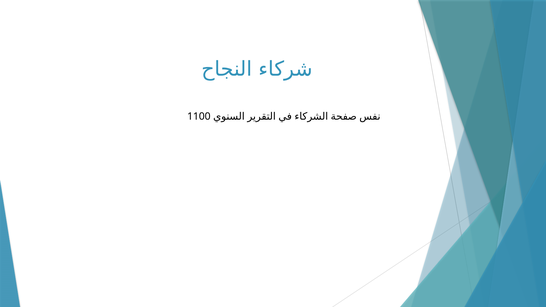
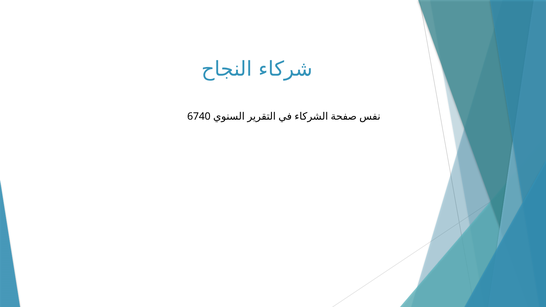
1100: 1100 -> 6740 (199, 117)
